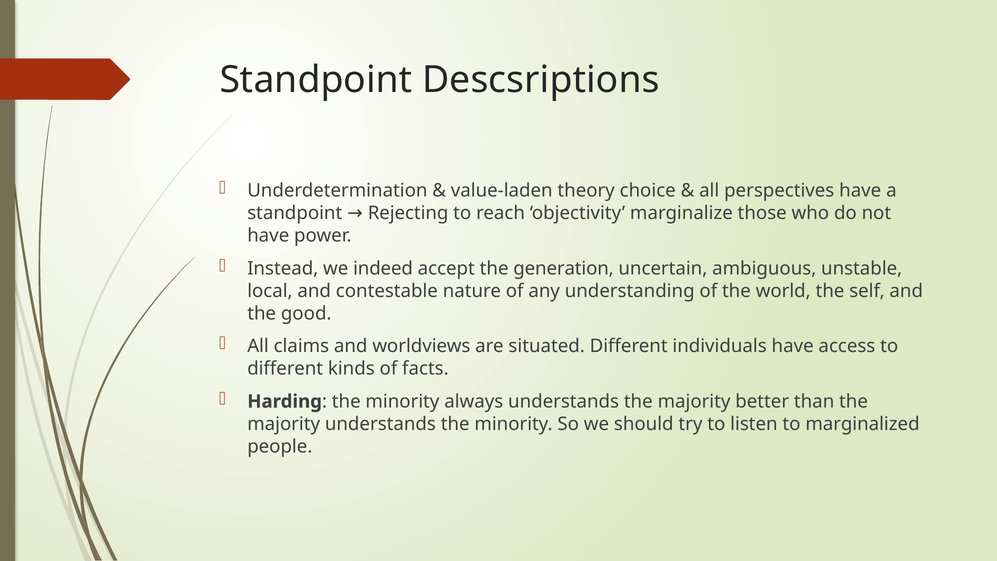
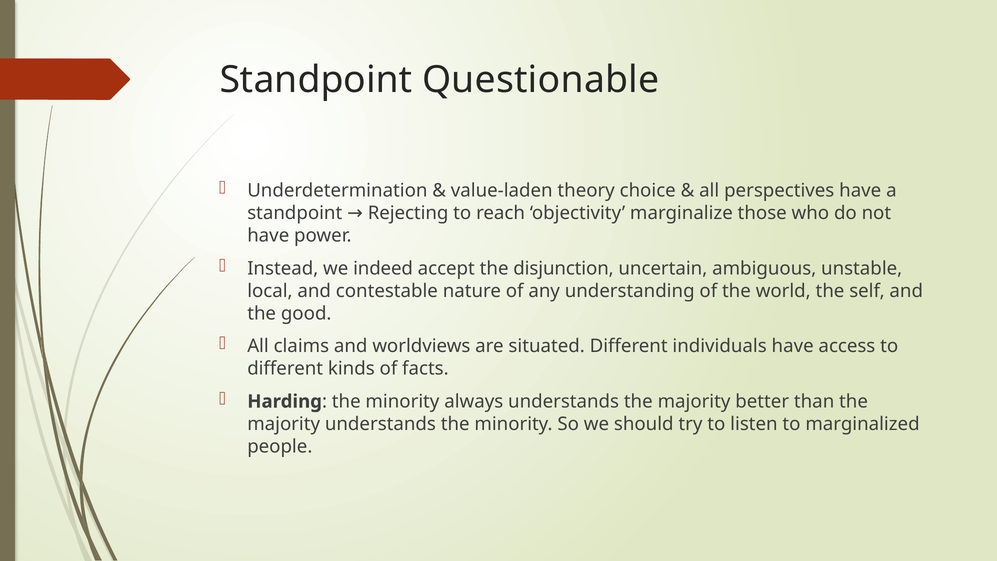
Descsriptions: Descsriptions -> Questionable (541, 80)
generation: generation -> disjunction (564, 268)
